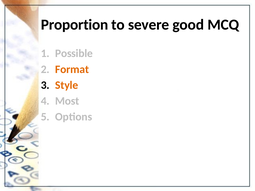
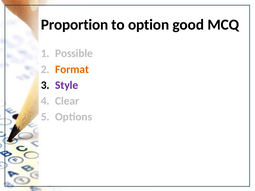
severe: severe -> option (149, 25)
Style colour: orange -> purple (67, 85)
Most: Most -> Clear (67, 101)
